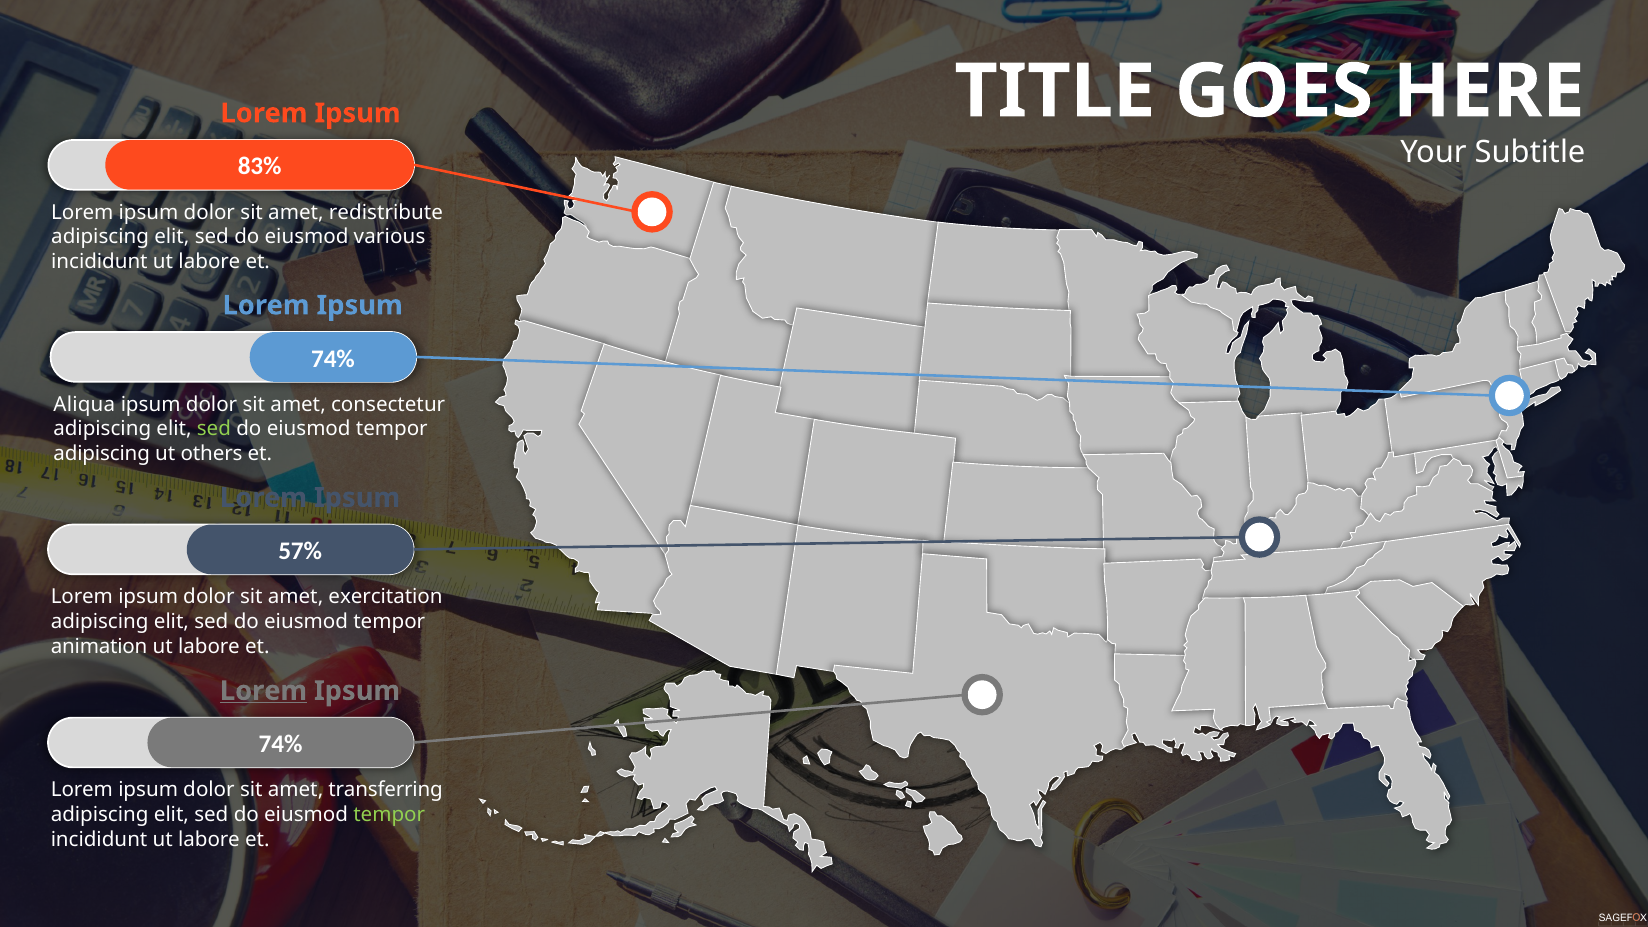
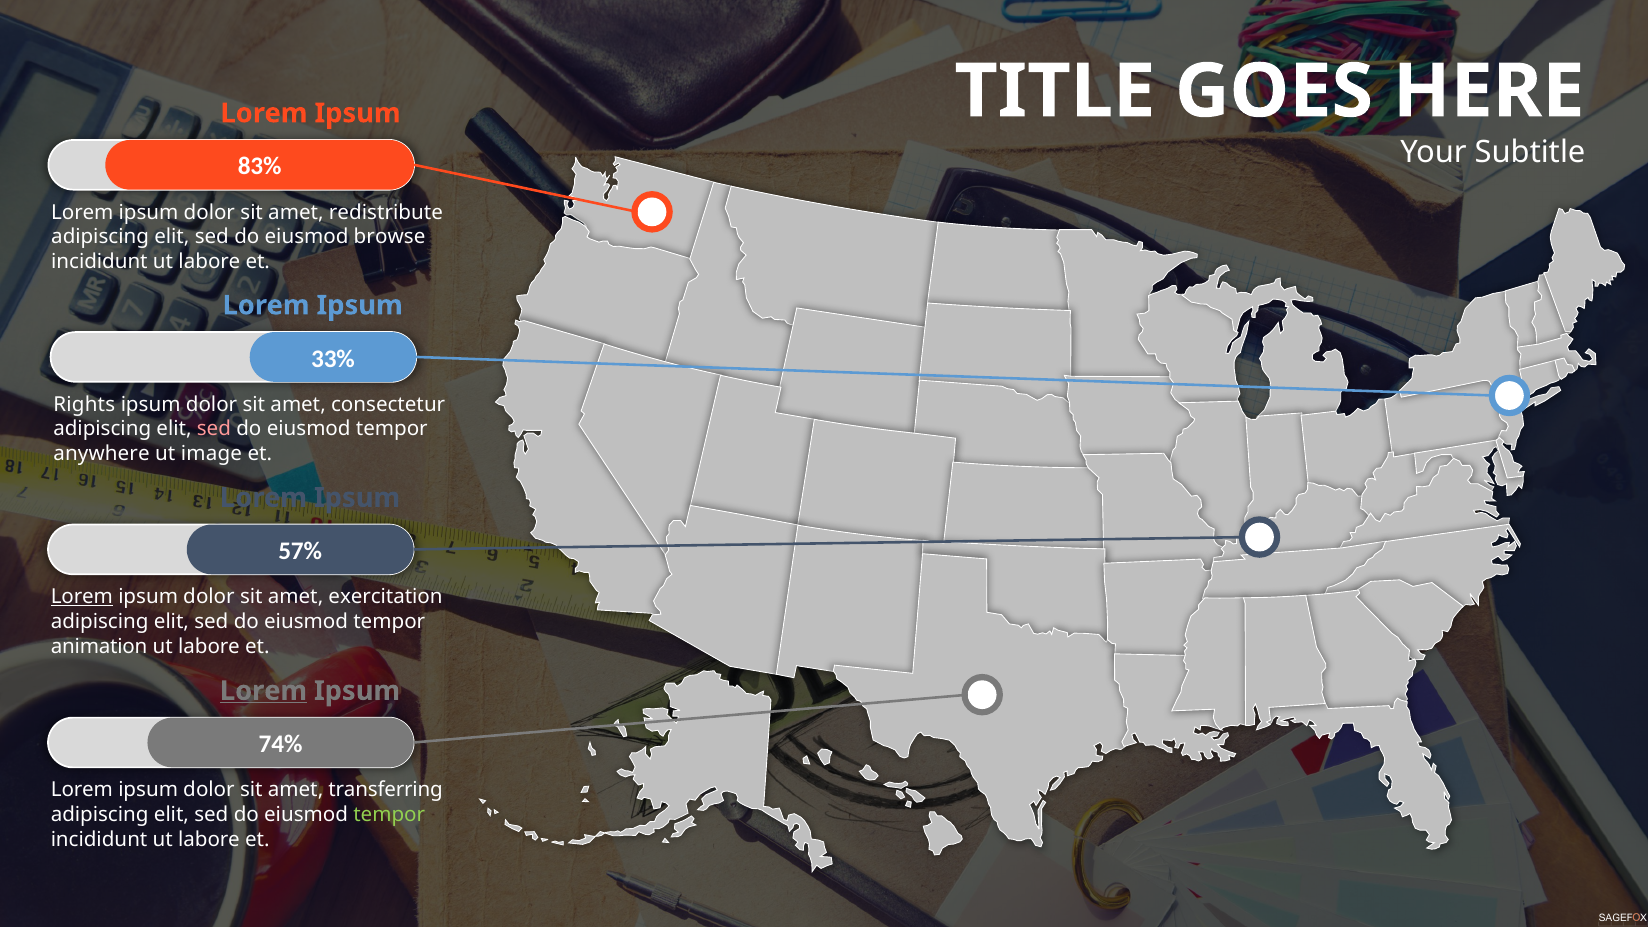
various: various -> browse (390, 237)
74%: 74% -> 33% (333, 359)
Aliqua: Aliqua -> Rights (84, 404)
sed colour: light green -> pink (214, 429)
adipiscing: adipiscing -> anywhere (102, 454)
others: others -> image (211, 454)
Lorem underline: none -> present (82, 597)
